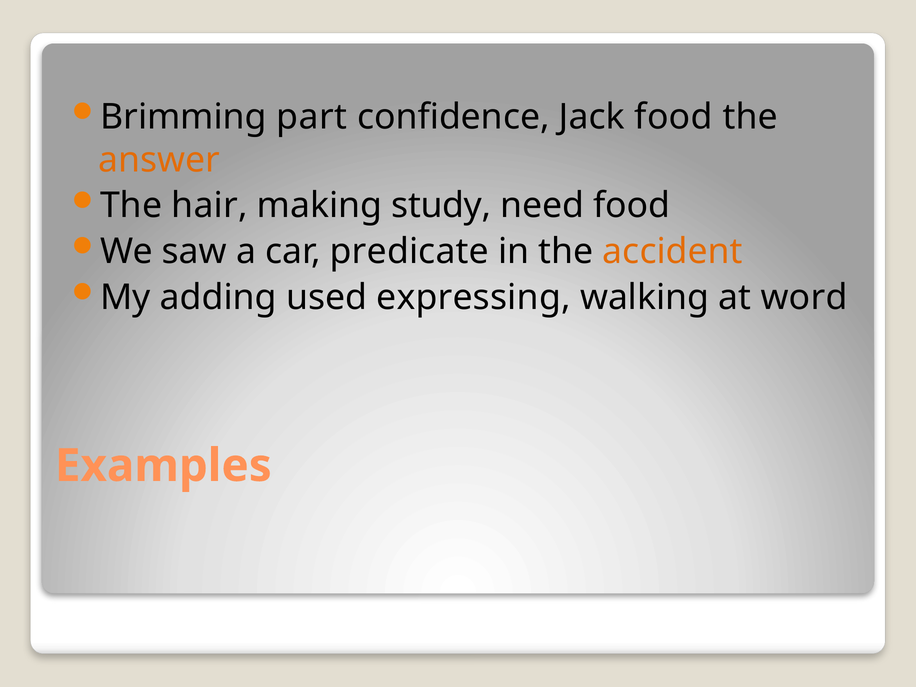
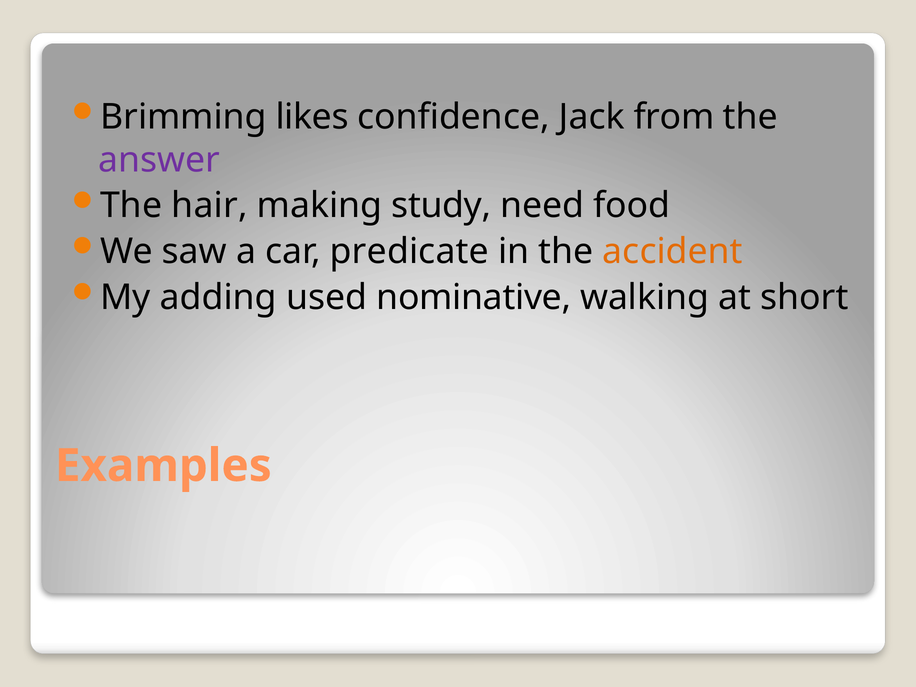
part: part -> likes (312, 117)
Jack food: food -> from (674, 117)
answer colour: orange -> purple (159, 160)
expressing: expressing -> nominative (474, 298)
word: word -> short (804, 298)
